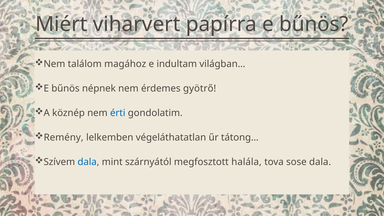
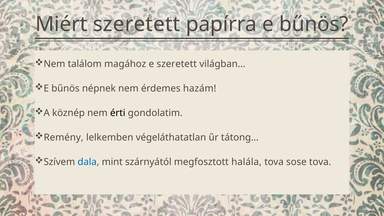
Miért viharvert: viharvert -> szeretett (137, 24)
e indultam: indultam -> szeretett (177, 64)
gyötrő: gyötrő -> hazám (200, 89)
érti colour: blue -> black (118, 113)
sose dala: dala -> tova (320, 162)
